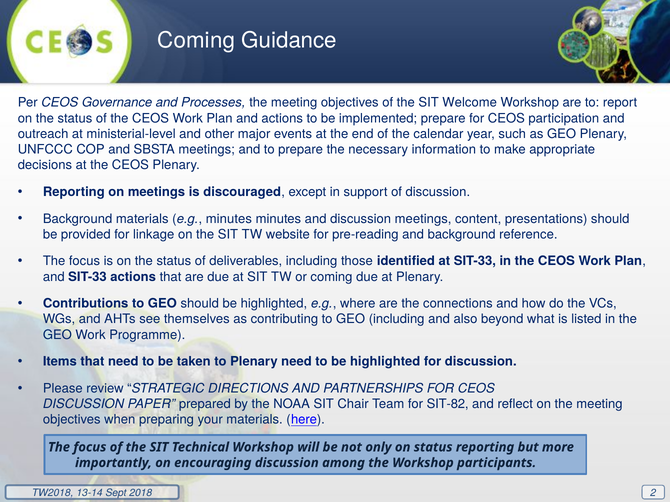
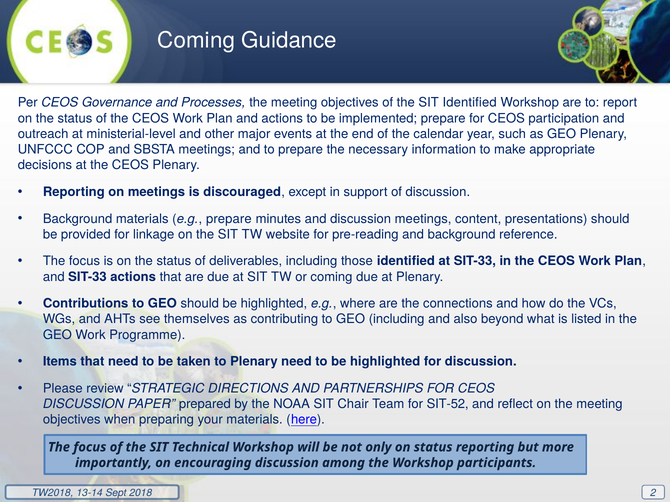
SIT Welcome: Welcome -> Identified (470, 103)
e.g minutes: minutes -> prepare (229, 219)
SIT-82: SIT-82 -> SIT-52 (448, 404)
